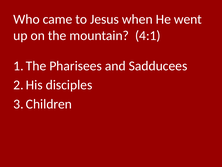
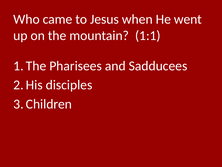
4:1: 4:1 -> 1:1 (148, 36)
